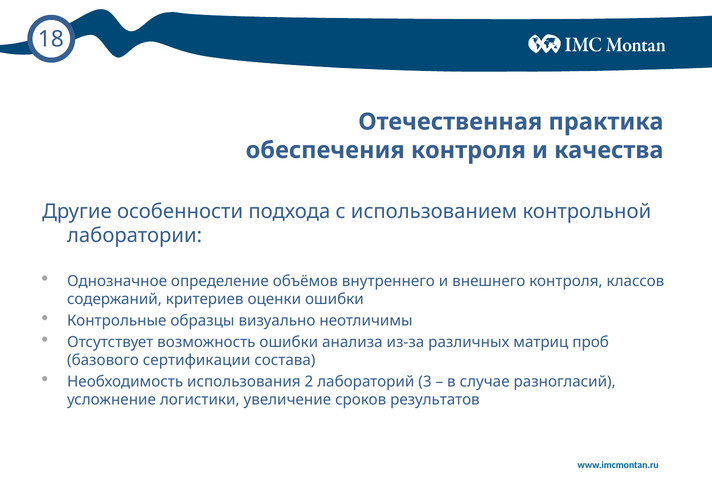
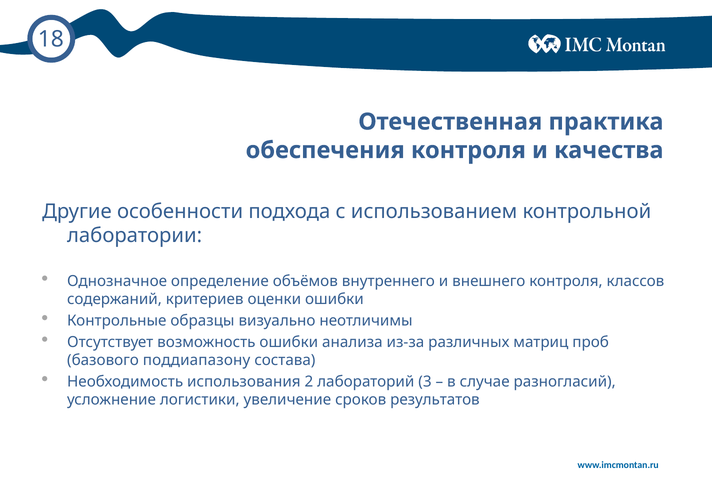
сертификации: сертификации -> поддиапазону (197, 360)
